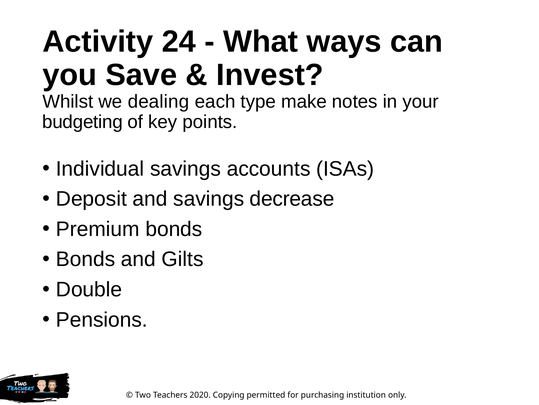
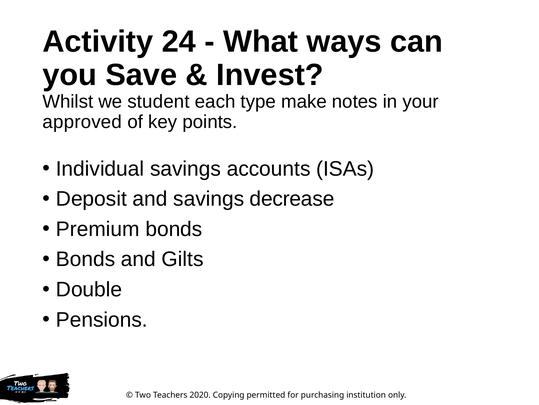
dealing: dealing -> student (159, 101)
budgeting: budgeting -> approved (82, 122)
